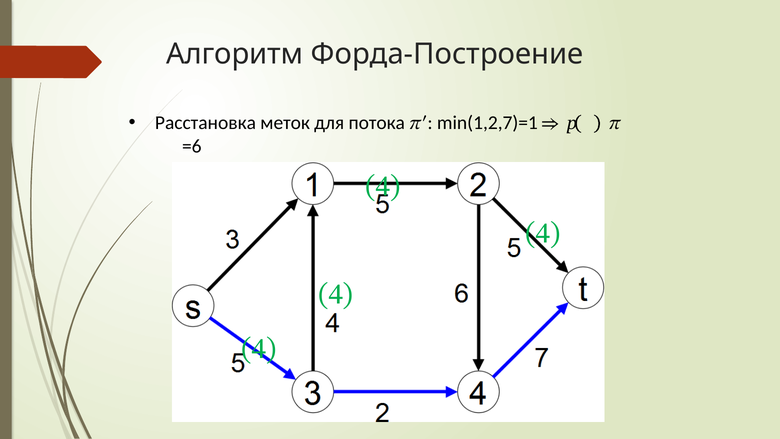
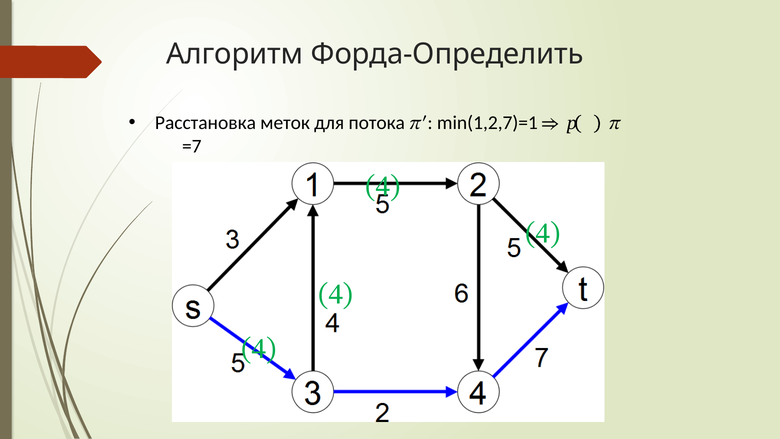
Форда-Построение: Форда-Построение -> Форда-Определить (447, 54)
=6: =6 -> =7 (192, 146)
